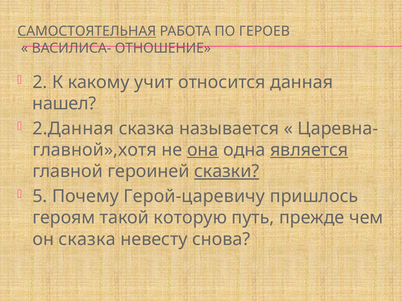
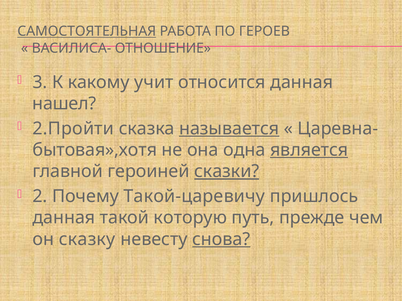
2: 2 -> 3 (40, 82)
2.Данная: 2.Данная -> 2.Пройти (73, 129)
называется underline: none -> present (229, 129)
главной»,хотя: главной»,хотя -> бытовая»,хотя (95, 150)
она underline: present -> none (203, 150)
5: 5 -> 2 (40, 197)
Герой-царевичу: Герой-царевичу -> Такой-царевичу (194, 197)
героям: героям -> данная (64, 218)
он сказка: сказка -> сказку (87, 240)
снова underline: none -> present (221, 240)
